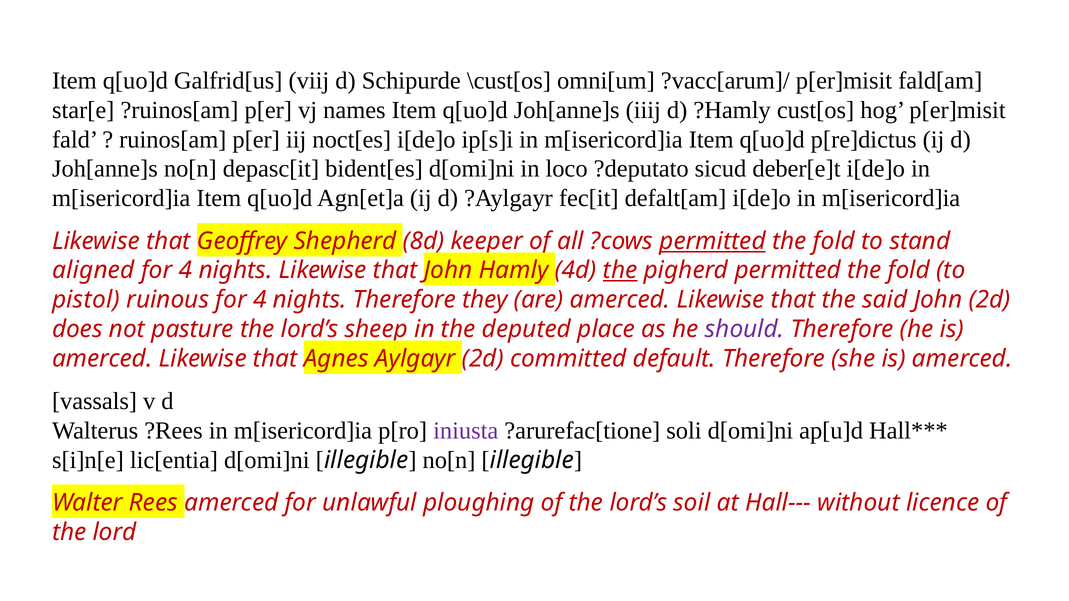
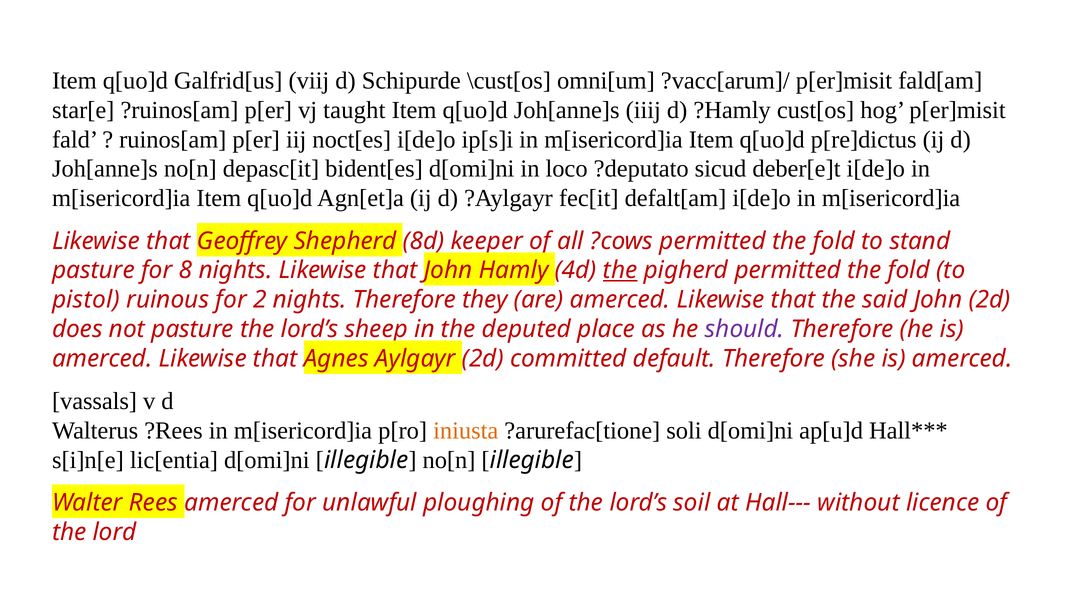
names: names -> taught (354, 110)
permitted underline: present -> none (713, 241)
aligned: aligned -> pasture (93, 271)
4: 4 -> 8 (186, 271)
ruinous for 4: 4 -> 2 (260, 300)
iniusta colour: purple -> orange (466, 431)
